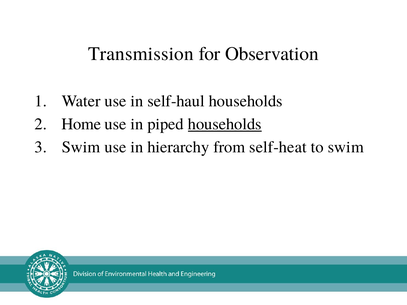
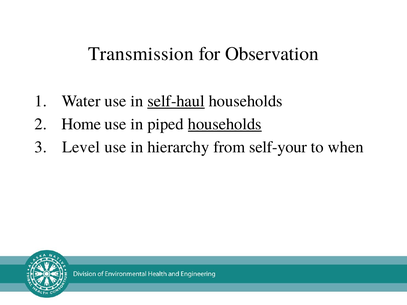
self-haul underline: none -> present (176, 101)
Swim: Swim -> Level (81, 147)
self-heat: self-heat -> self-your (278, 147)
to swim: swim -> when (346, 147)
